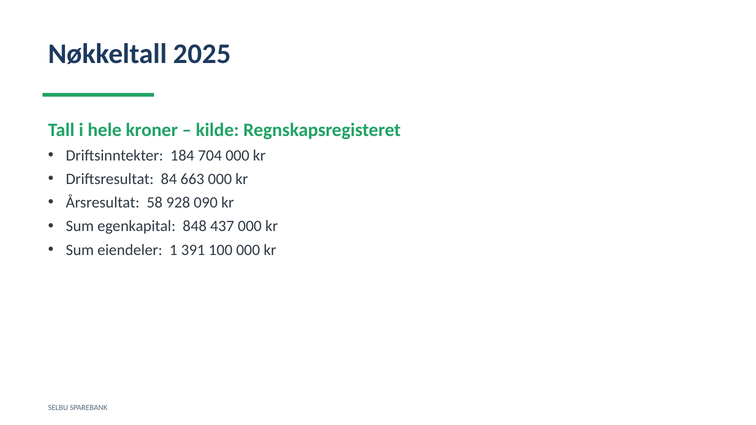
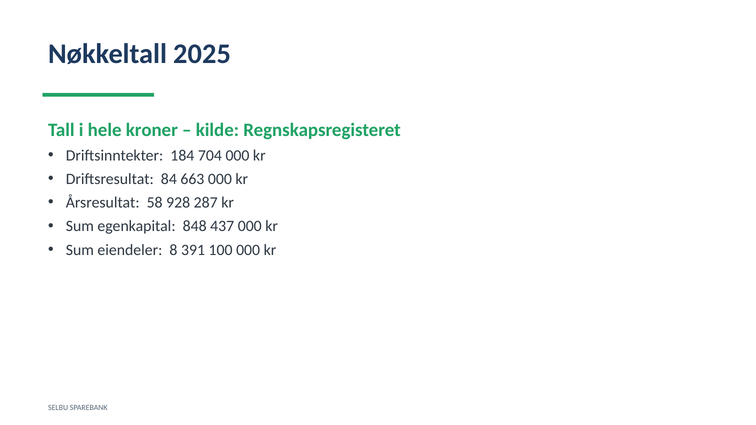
090: 090 -> 287 (206, 203)
1: 1 -> 8 (173, 250)
